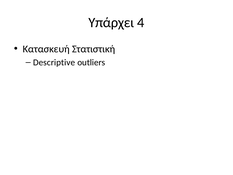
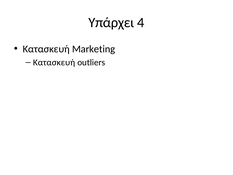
Στατιστική: Στατιστική -> Marketing (94, 49)
Descriptive: Descriptive -> Κατασκευή (54, 62)
